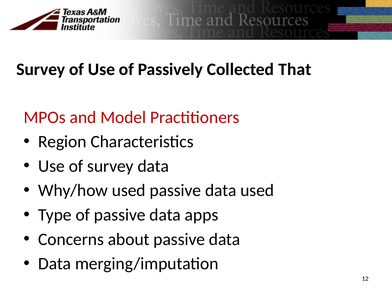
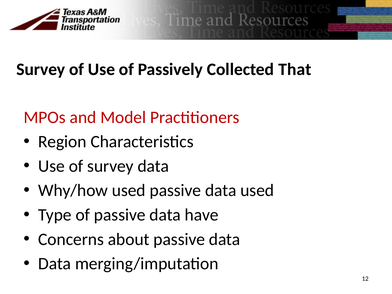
apps: apps -> have (202, 215)
